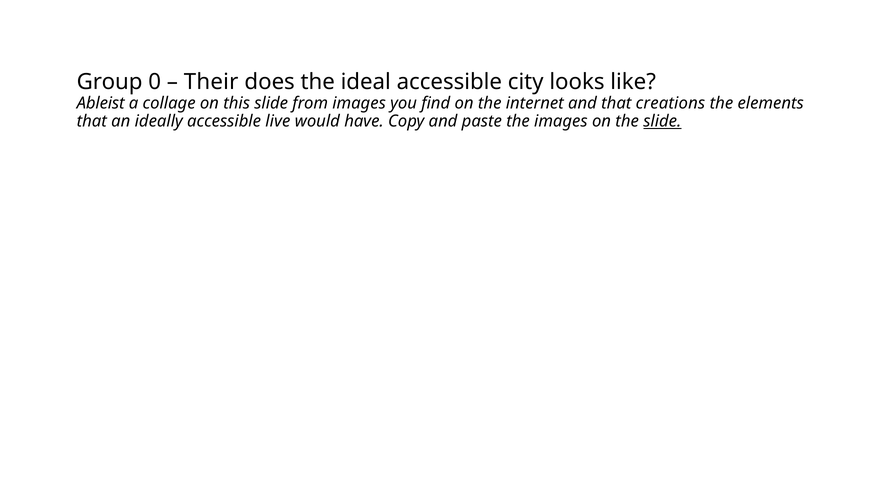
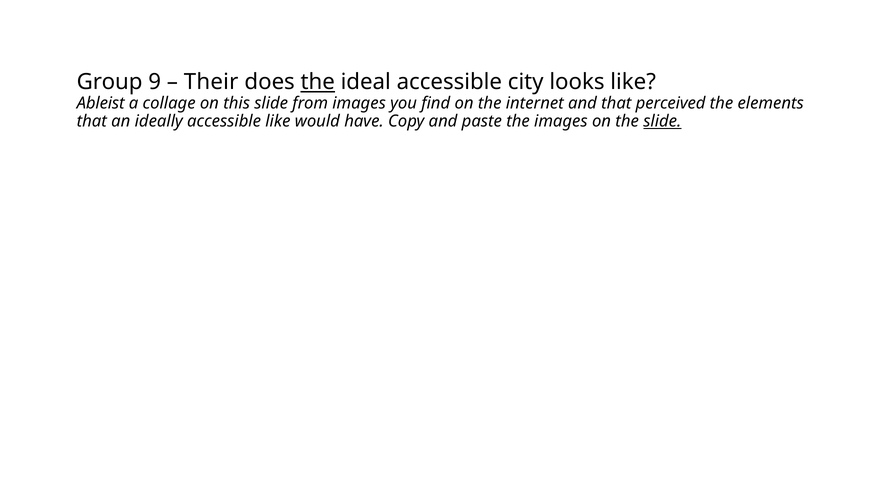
0: 0 -> 9 (155, 82)
the underline: none -> present (318, 82)
creations: creations -> perceived (671, 103)
accessible live: live -> like (278, 121)
